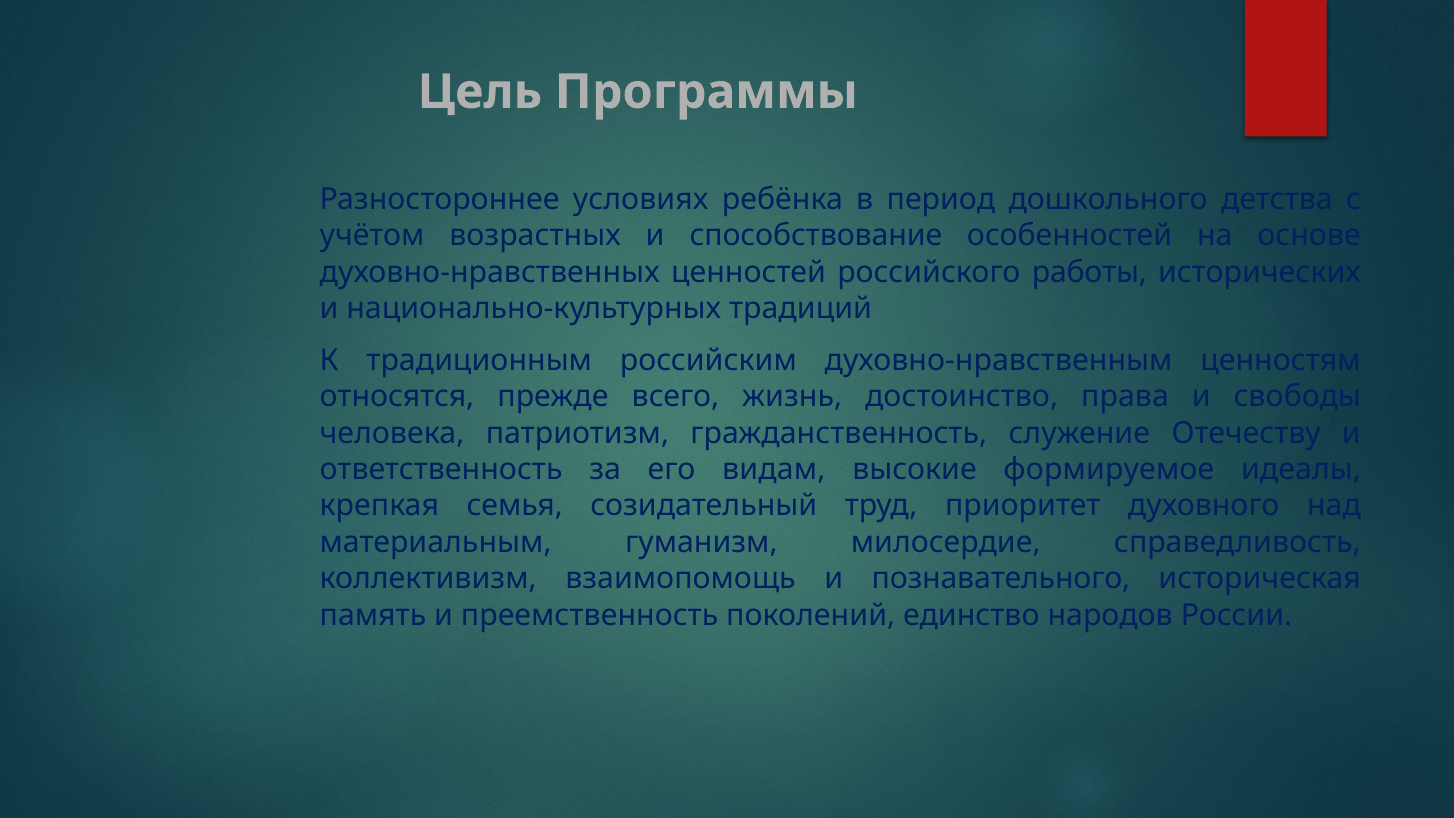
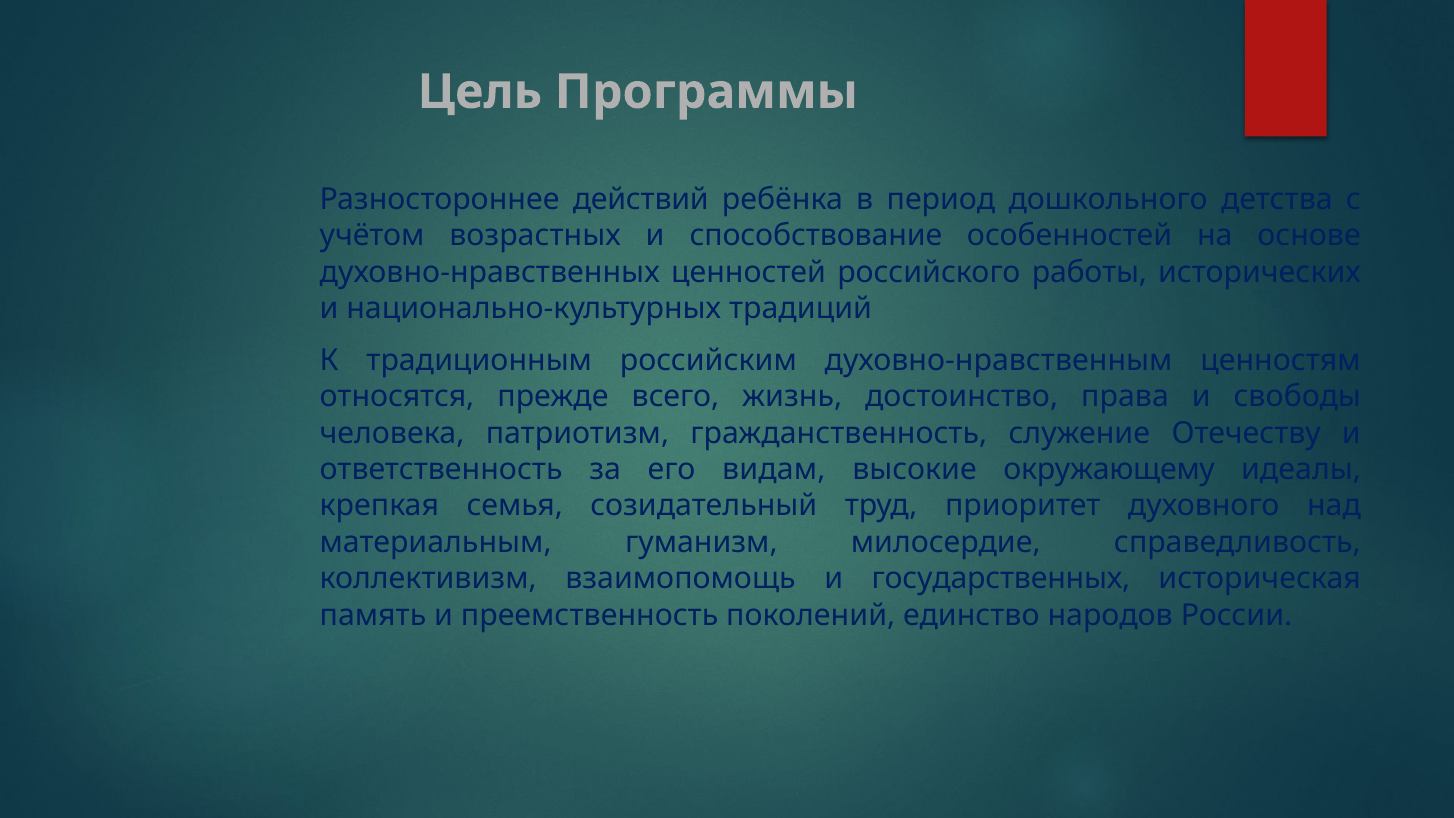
условиях: условиях -> действий (641, 199)
формируемое: формируемое -> окружающему (1109, 469)
познавательного: познавательного -> государственных (1001, 579)
